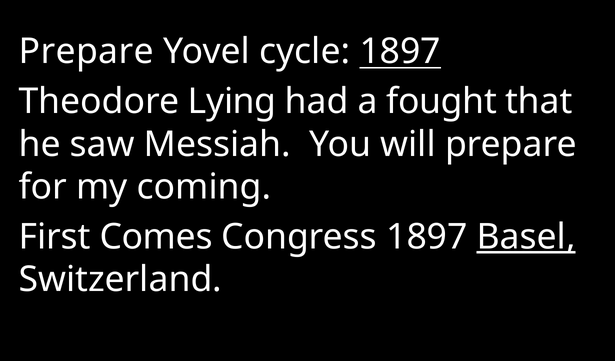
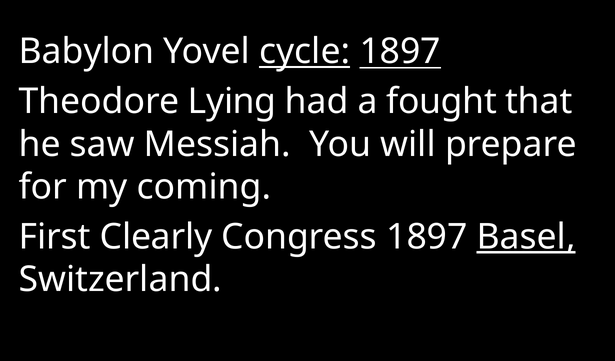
Prepare: Prepare -> Babylon (86, 52)
cycle underline: none -> present (305, 52)
Comes: Comes -> Clearly (156, 236)
